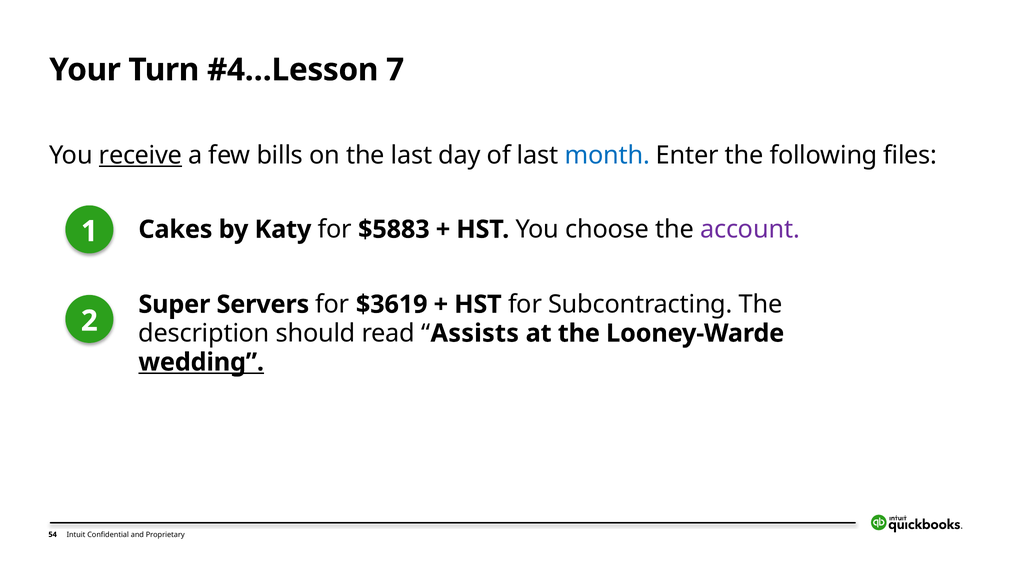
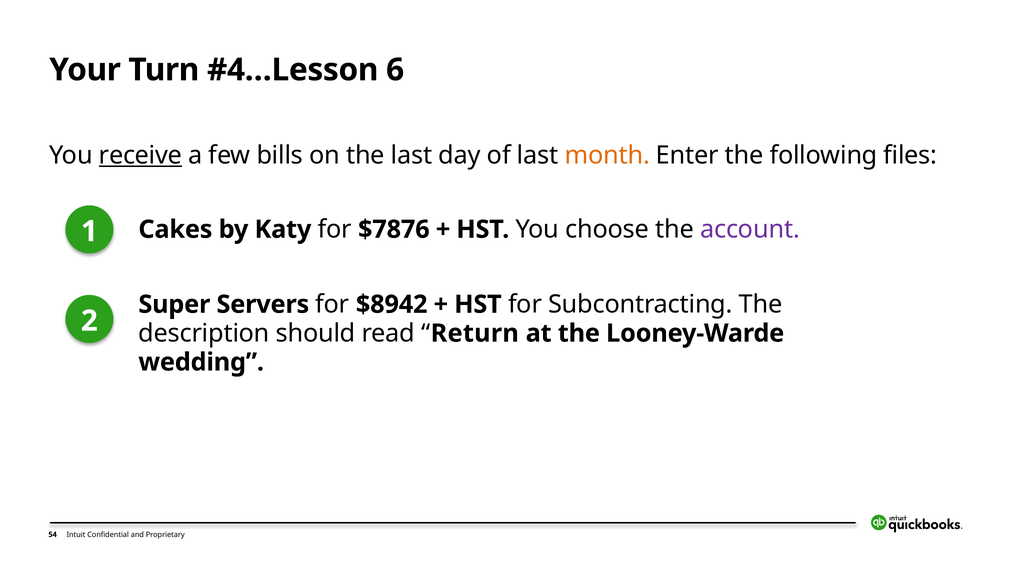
7: 7 -> 6 (395, 70)
month colour: blue -> orange (607, 155)
$5883: $5883 -> $7876 (394, 229)
$3619: $3619 -> $8942 (392, 304)
Assists: Assists -> Return (475, 333)
wedding underline: present -> none (201, 362)
